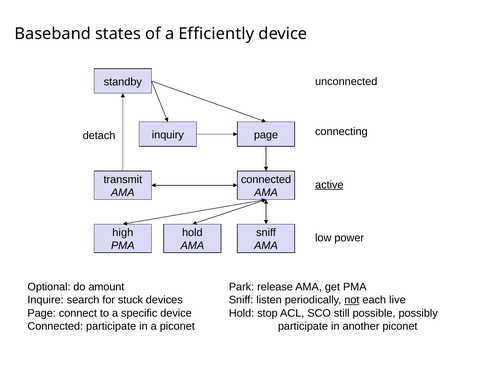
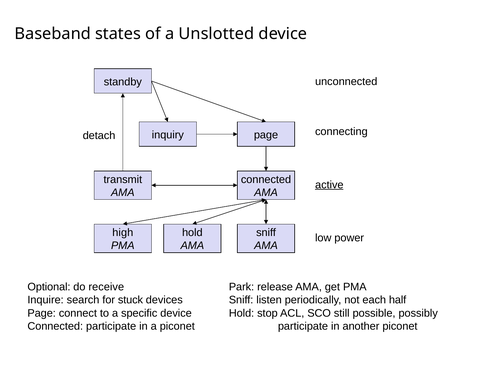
Efficiently: Efficiently -> Unslotted (216, 34)
amount: amount -> receive (106, 287)
not underline: present -> none (352, 300)
live: live -> half (398, 300)
